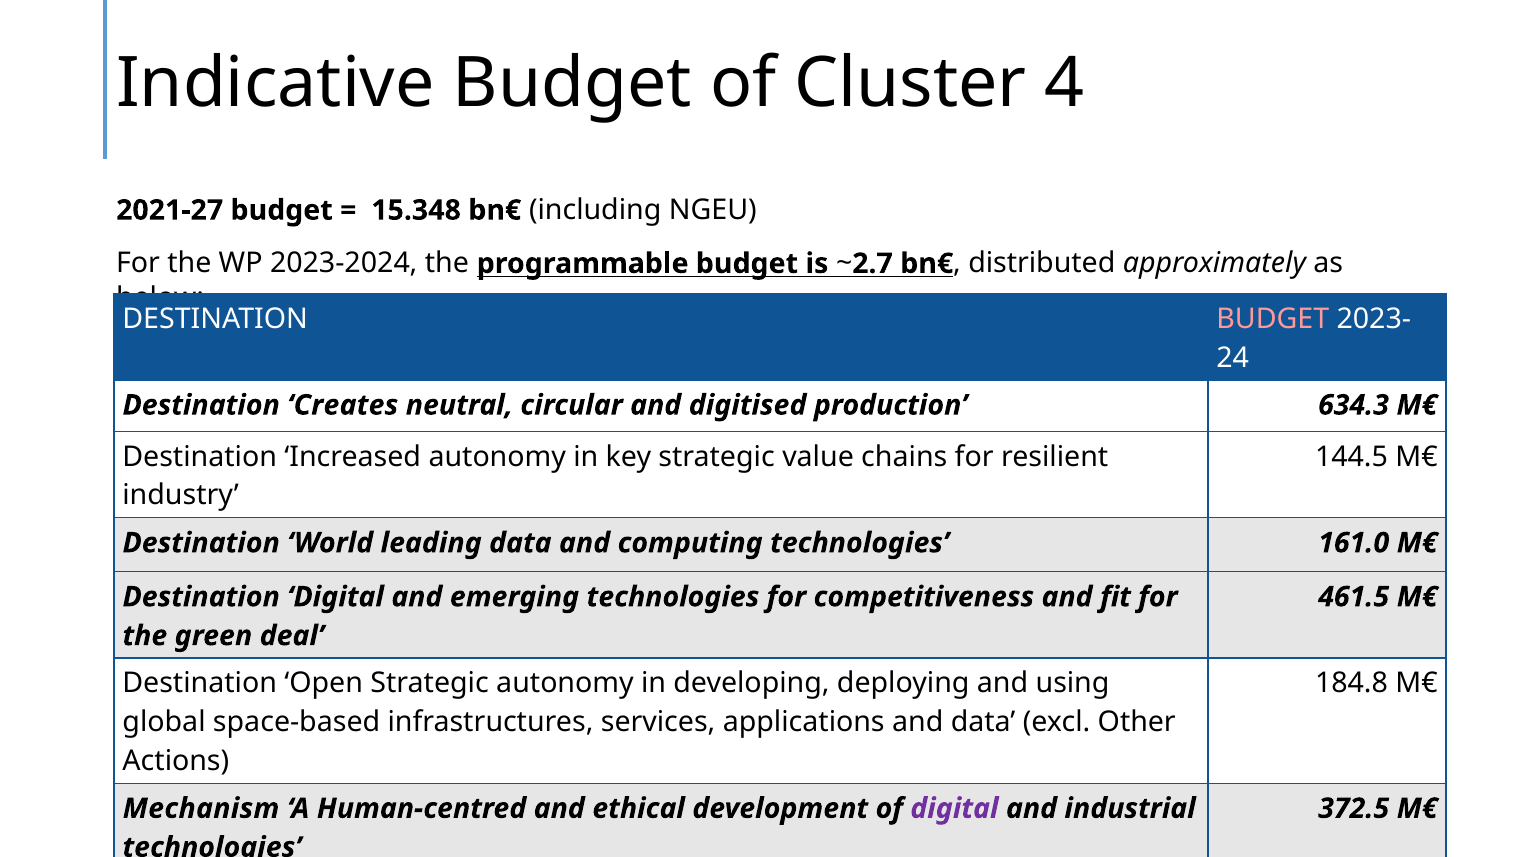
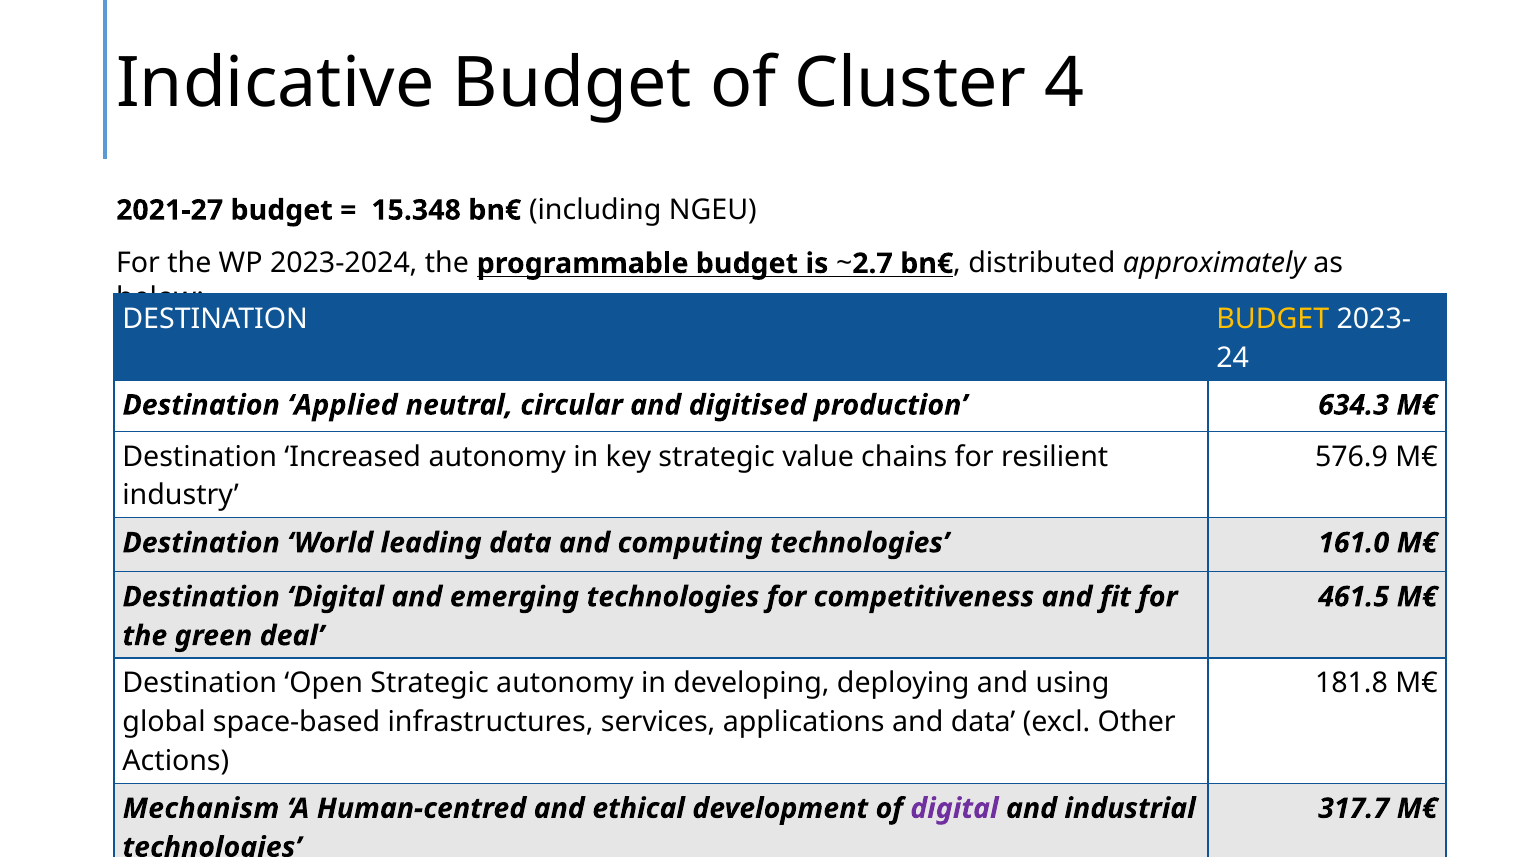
BUDGET colour: pink -> yellow (1273, 319)
Creates: Creates -> Applied (343, 405)
144.5: 144.5 -> 576.9 (1351, 457)
184.8: 184.8 -> 181.8 (1351, 683)
372.5: 372.5 -> 317.7 (1354, 809)
